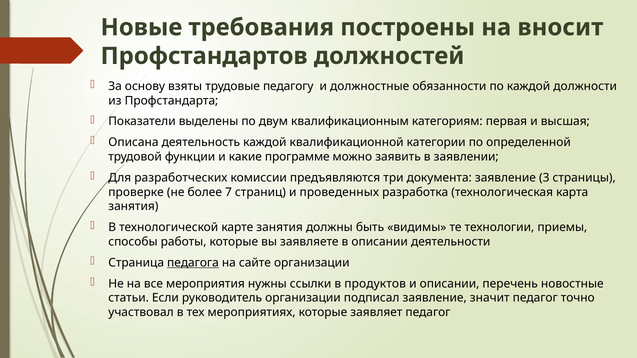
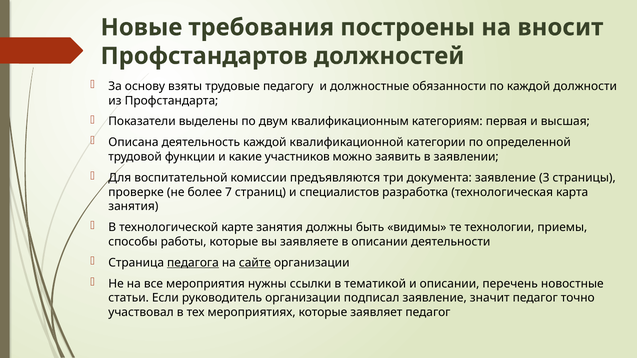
программе: программе -> участников (297, 157)
разработческих: разработческих -> воспитательной (181, 178)
проведенных: проведенных -> специалистов (339, 192)
сайте underline: none -> present (255, 263)
продуктов: продуктов -> тематикой (375, 284)
